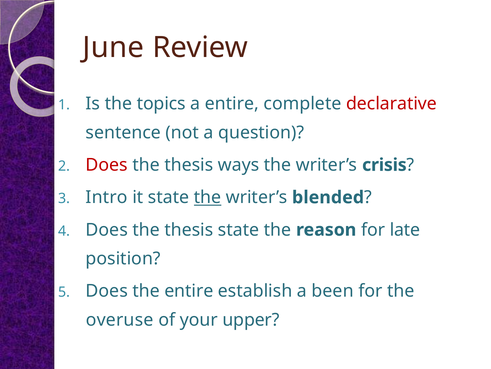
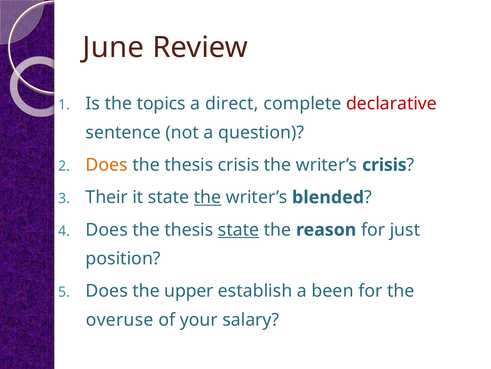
a entire: entire -> direct (232, 104)
Does colour: red -> orange (107, 165)
thesis ways: ways -> crisis (239, 165)
Intro: Intro -> Their (107, 197)
state underline: none -> present (239, 229)
late: late -> just (405, 229)
the entire: entire -> upper (189, 290)
upper: upper -> salary (251, 319)
